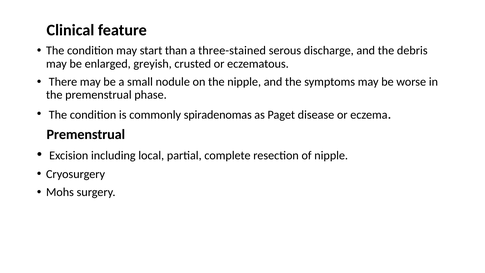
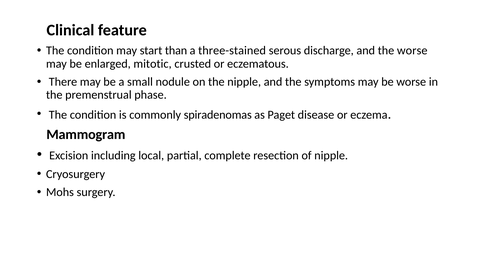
the debris: debris -> worse (412, 51)
greyish: greyish -> mitotic (153, 64)
Premenstrual: Premenstrual -> Mammogram (86, 134)
